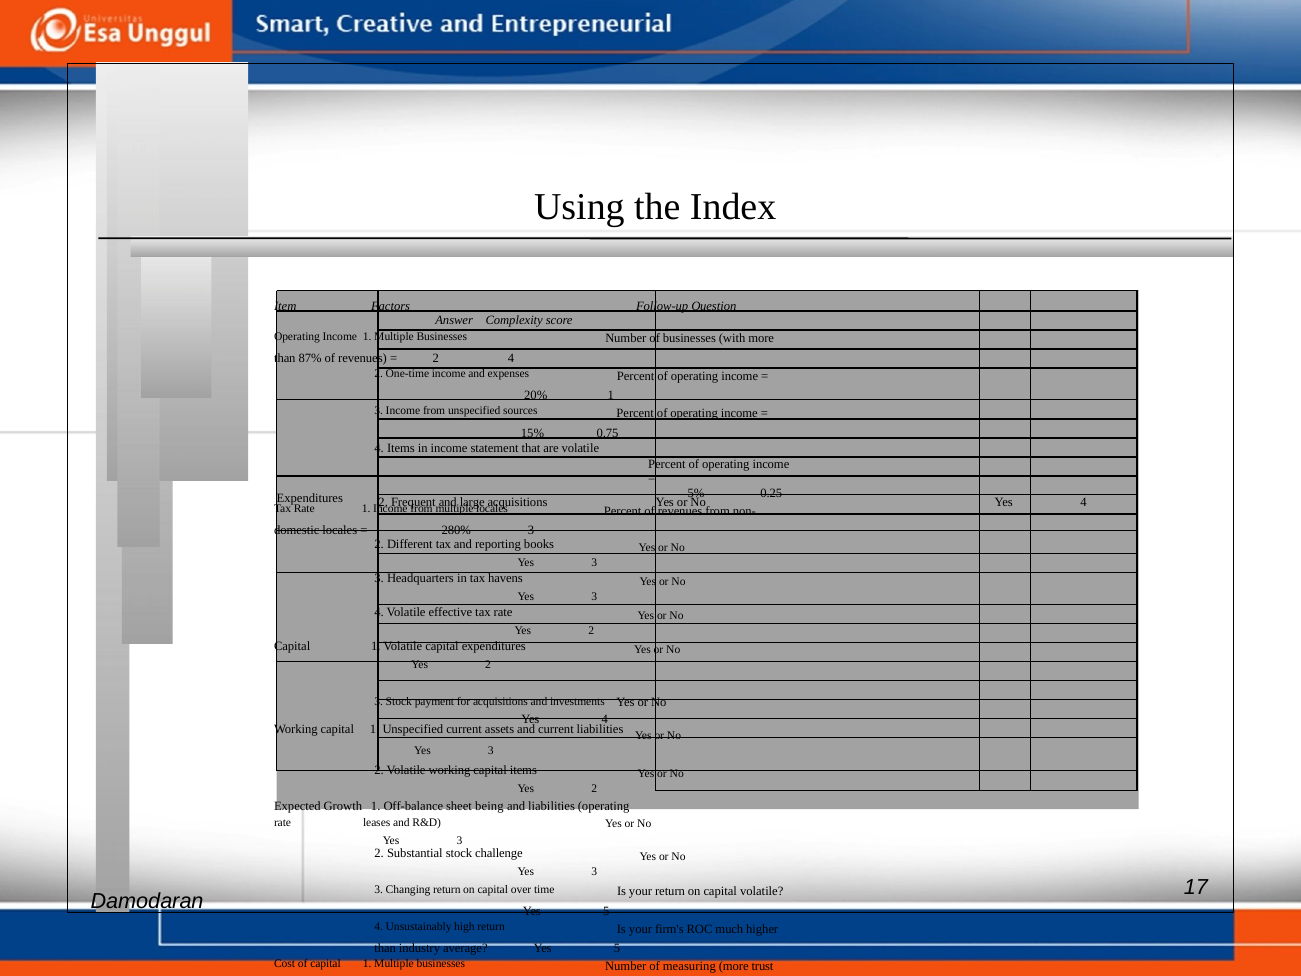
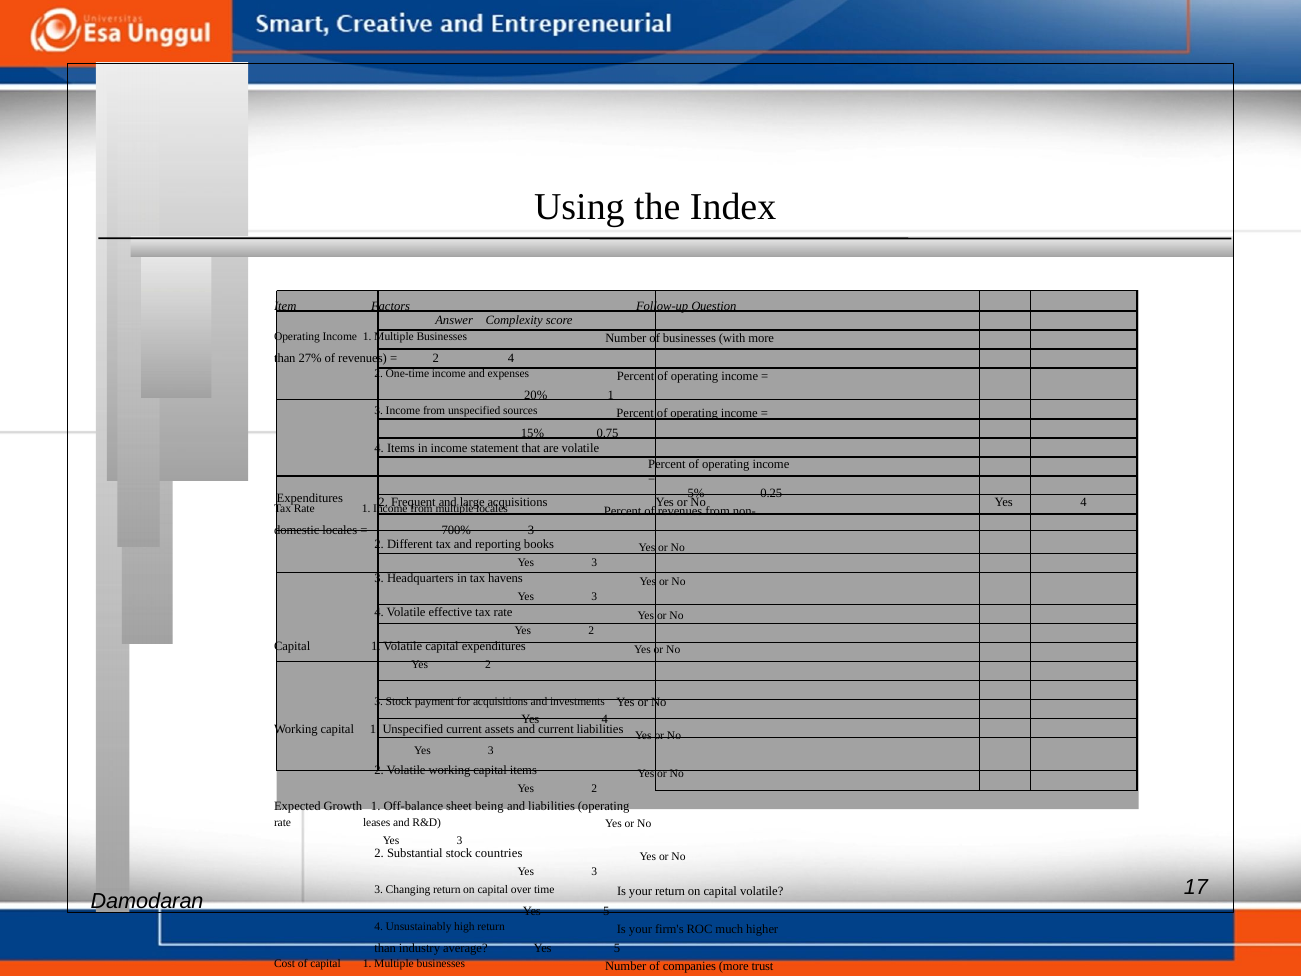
87%: 87% -> 27% (310, 358)
280%: 280% -> 700% (456, 530)
challenge: challenge -> countries (499, 853)
measuring: measuring -> companies (689, 966)
